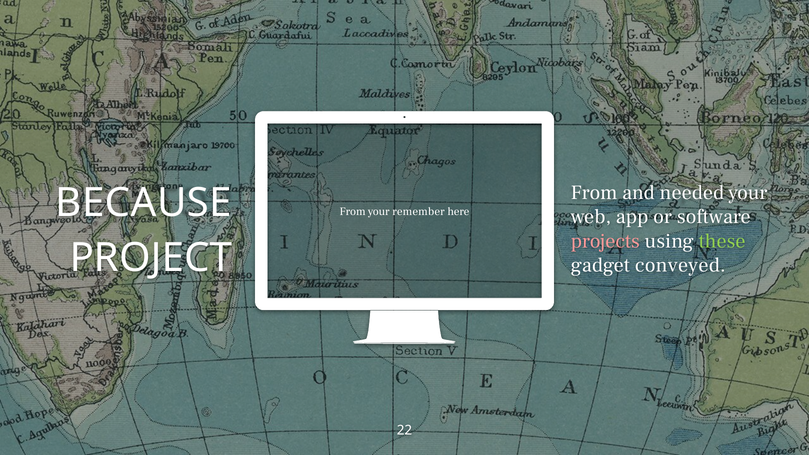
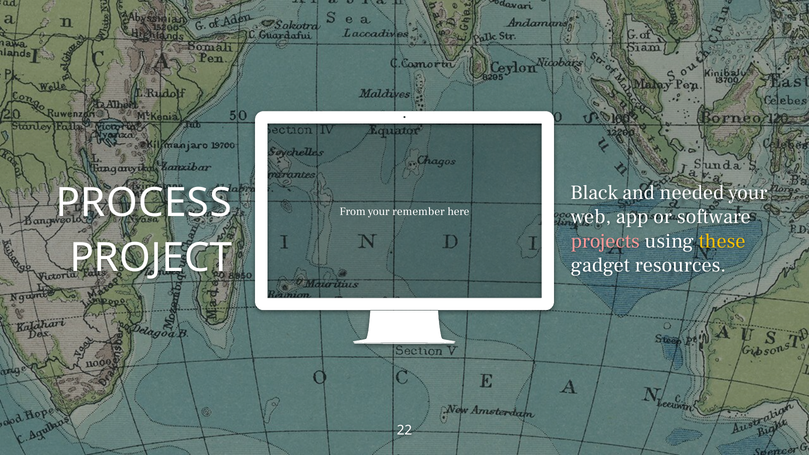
From: From -> Black (594, 193)
BECAUSE: BECAUSE -> PROCESS (144, 203)
these colour: light green -> yellow (722, 241)
conveyed: conveyed -> resources (680, 265)
